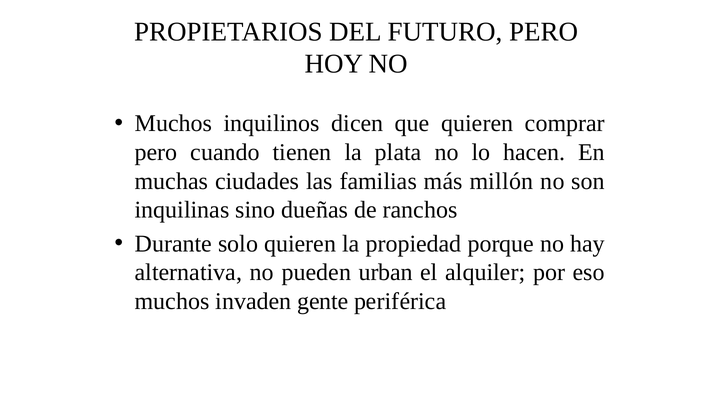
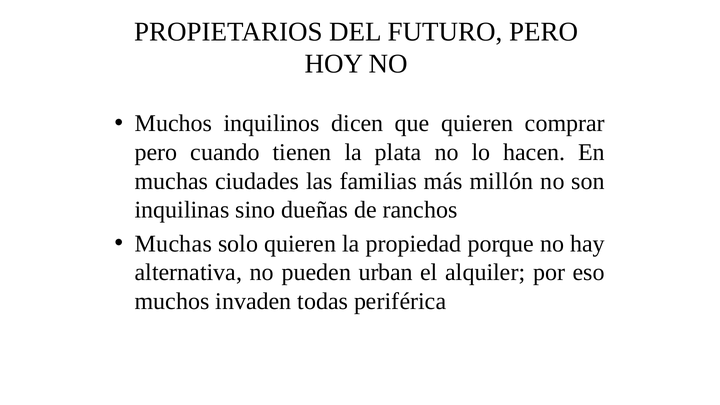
Durante: Durante -> Muchas (173, 244)
gente: gente -> todas (323, 301)
